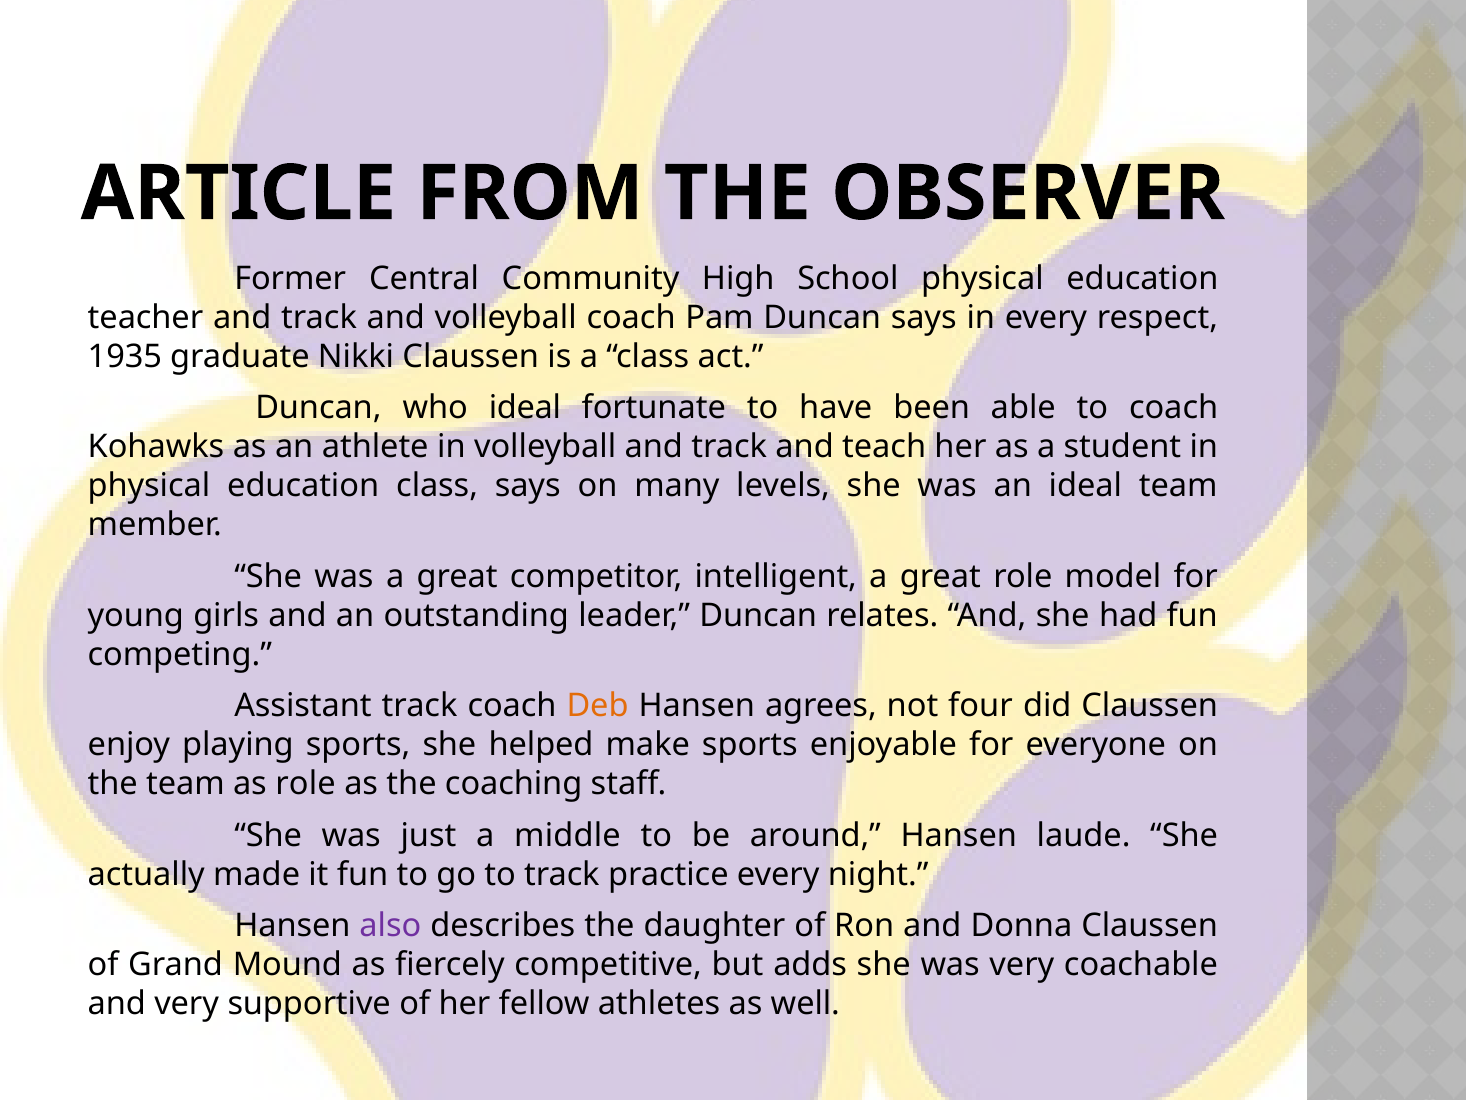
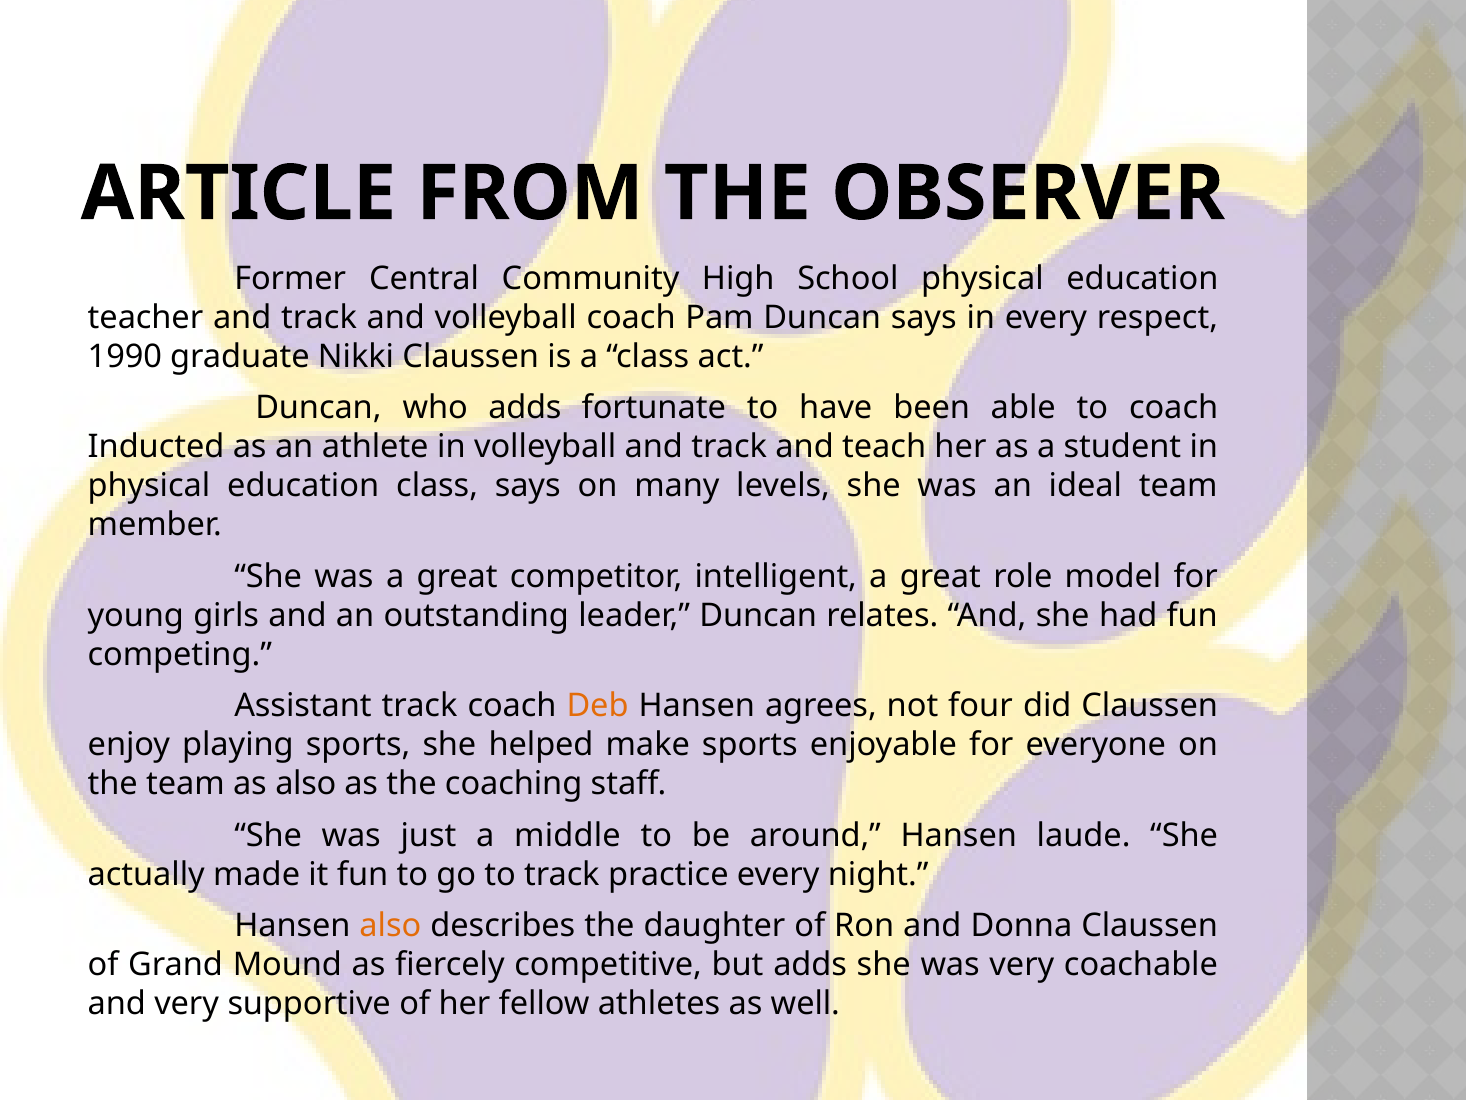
1935: 1935 -> 1990 (125, 356)
who ideal: ideal -> adds (525, 408)
Kohawks: Kohawks -> Inducted (156, 447)
as role: role -> also (306, 784)
also colour: purple -> orange (390, 926)
